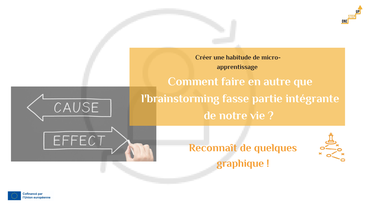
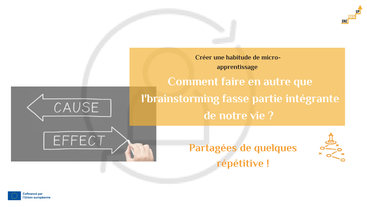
Reconnaît: Reconnaît -> Partagées (213, 147)
graphique: graphique -> répétitive (240, 163)
